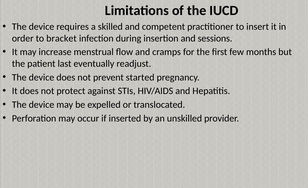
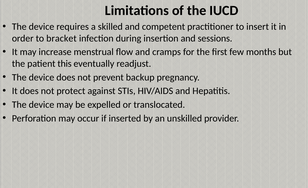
last: last -> this (65, 64)
started: started -> backup (140, 77)
